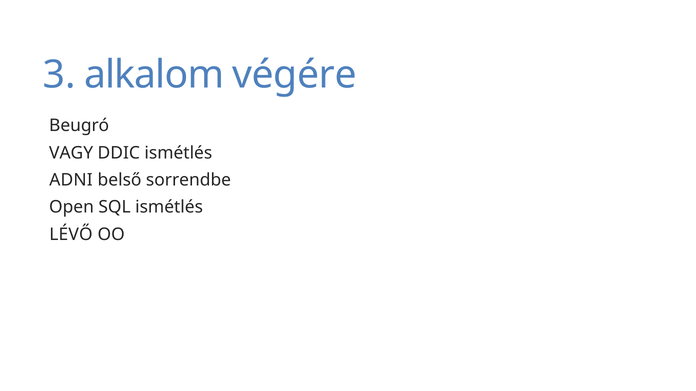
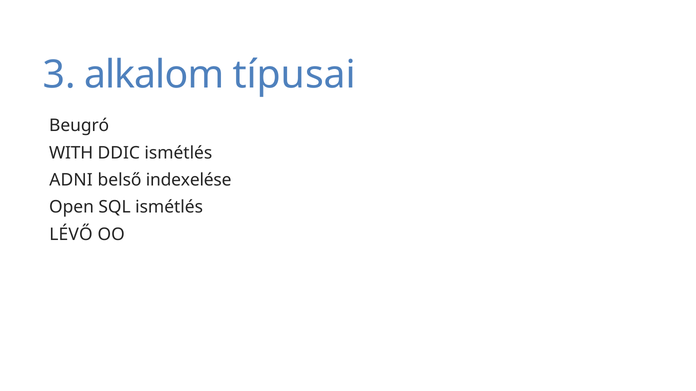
végére: végére -> típusai (294, 75)
VAGY: VAGY -> WITH (71, 153)
sorrendbe: sorrendbe -> indexelése (189, 180)
